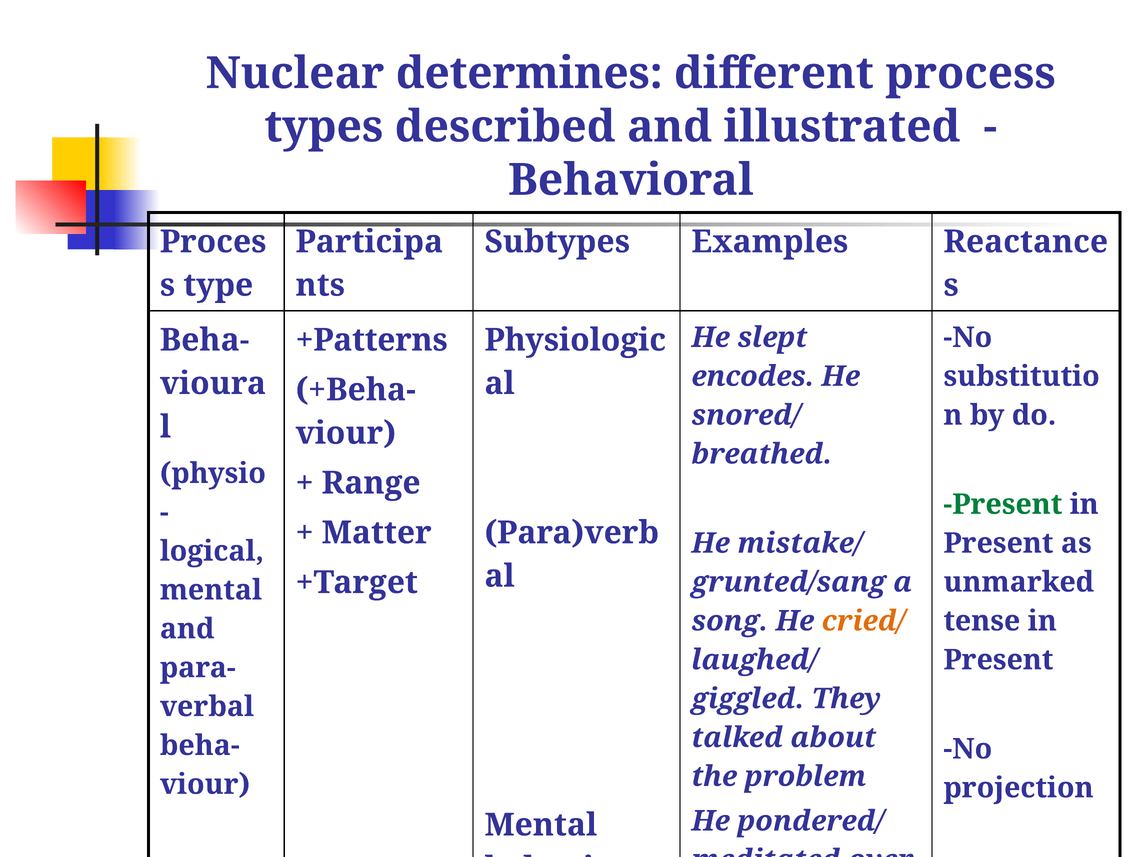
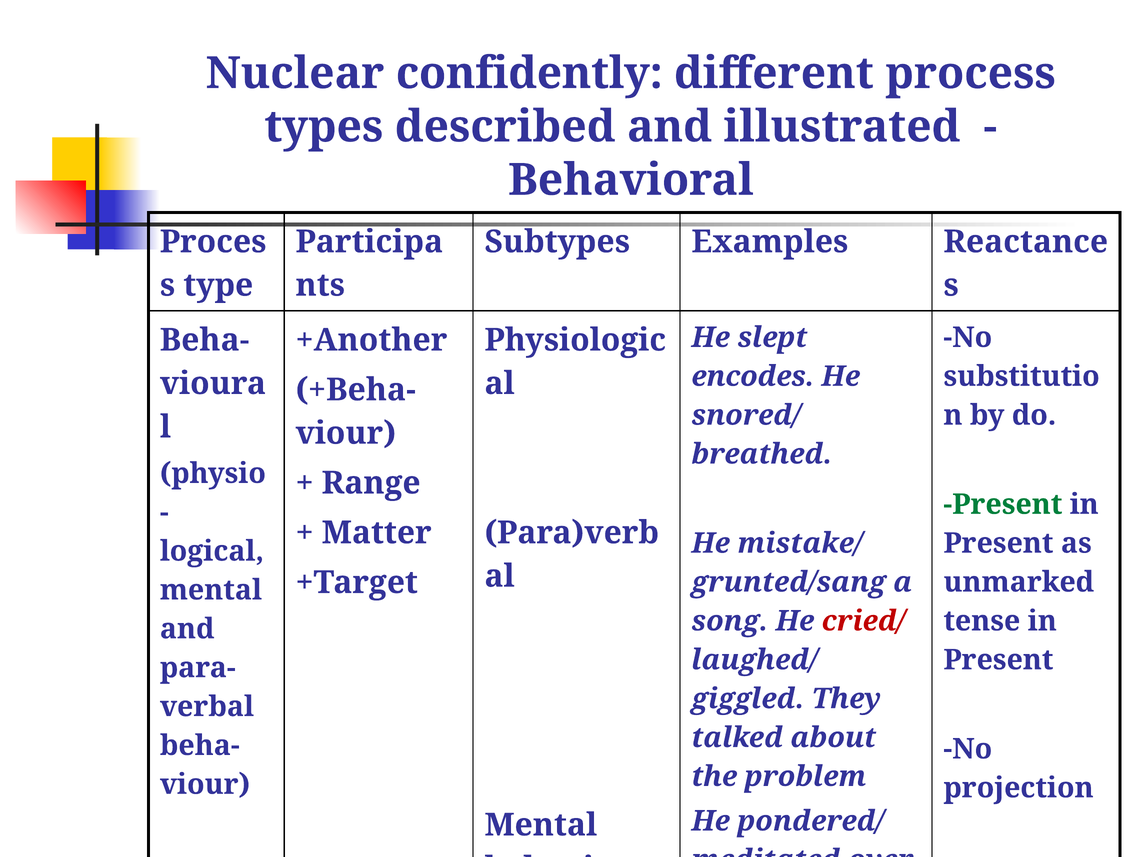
determines: determines -> confidently (529, 73)
+Patterns: +Patterns -> +Another (371, 340)
cried/ colour: orange -> red (863, 621)
